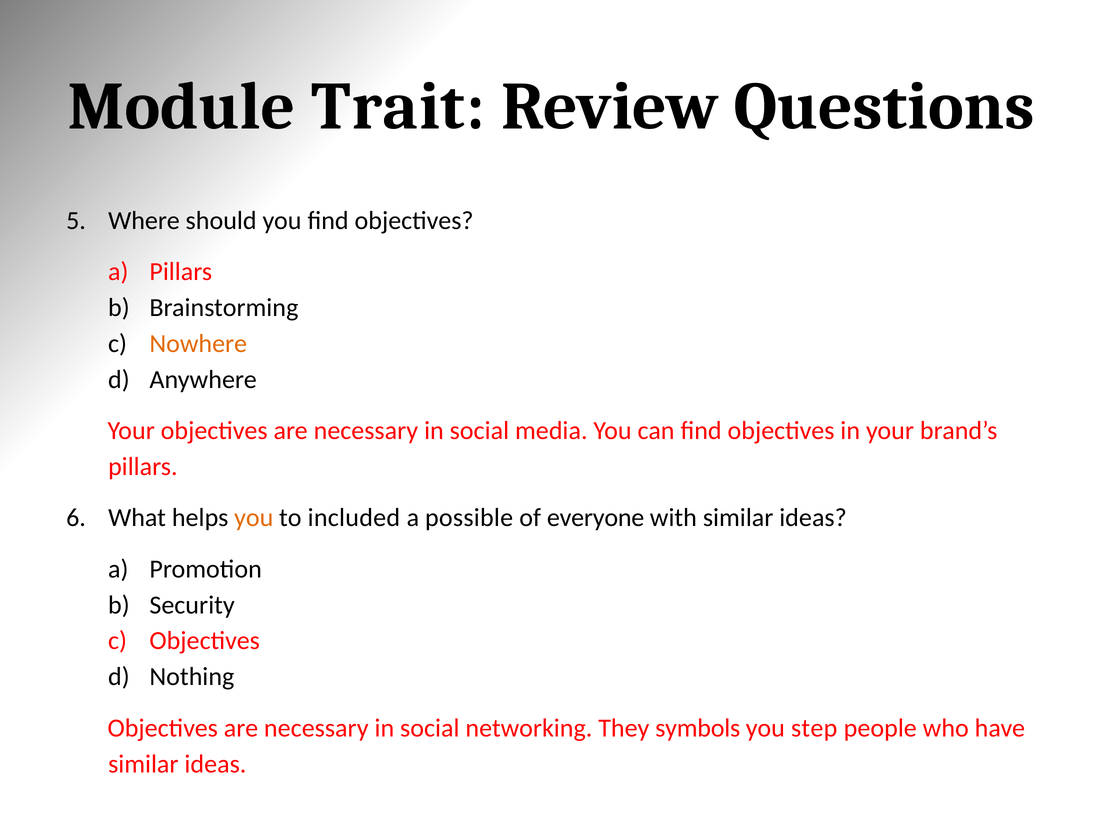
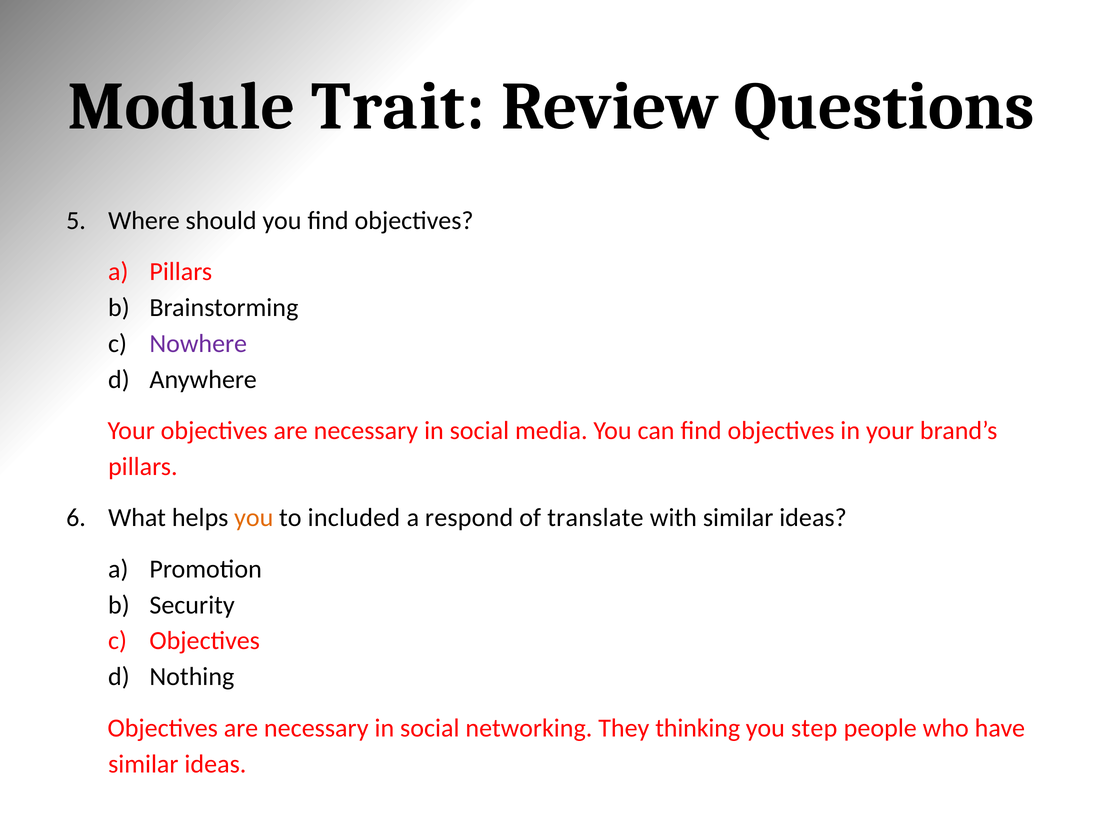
Nowhere colour: orange -> purple (198, 344)
possible: possible -> respond (469, 518)
everyone: everyone -> translate (595, 518)
symbols: symbols -> thinking (698, 728)
